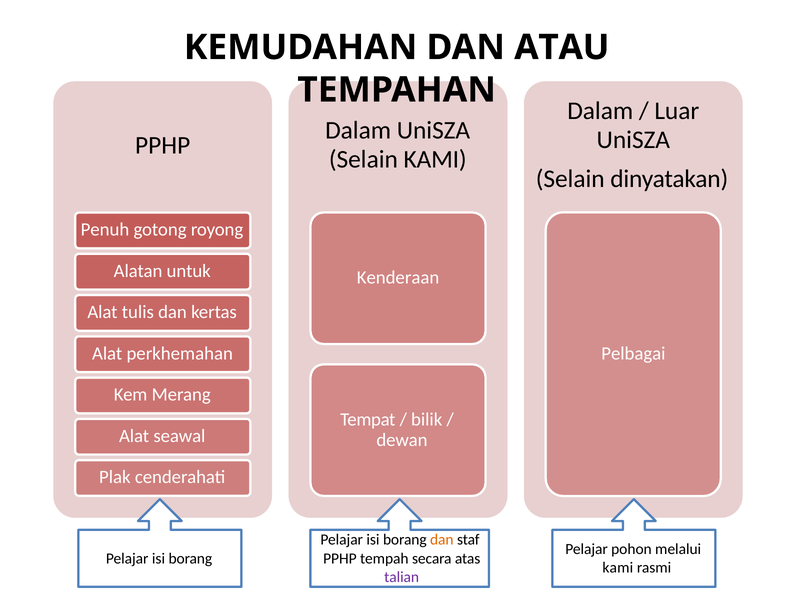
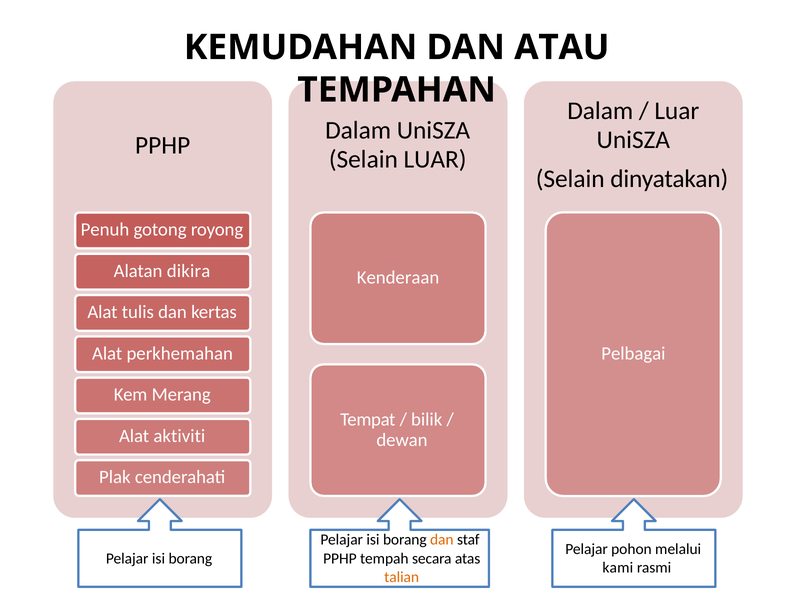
Selain KAMI: KAMI -> LUAR (435, 159)
untuk: untuk -> dikira (189, 271)
seawal: seawal -> aktiviti (179, 436)
talian colour: purple -> orange (402, 577)
